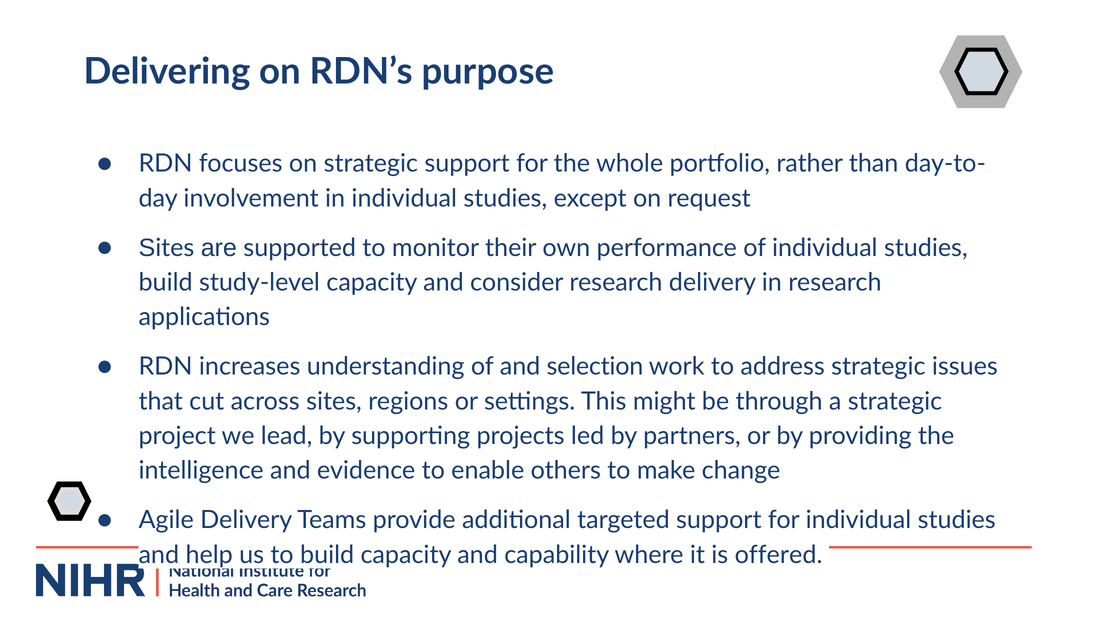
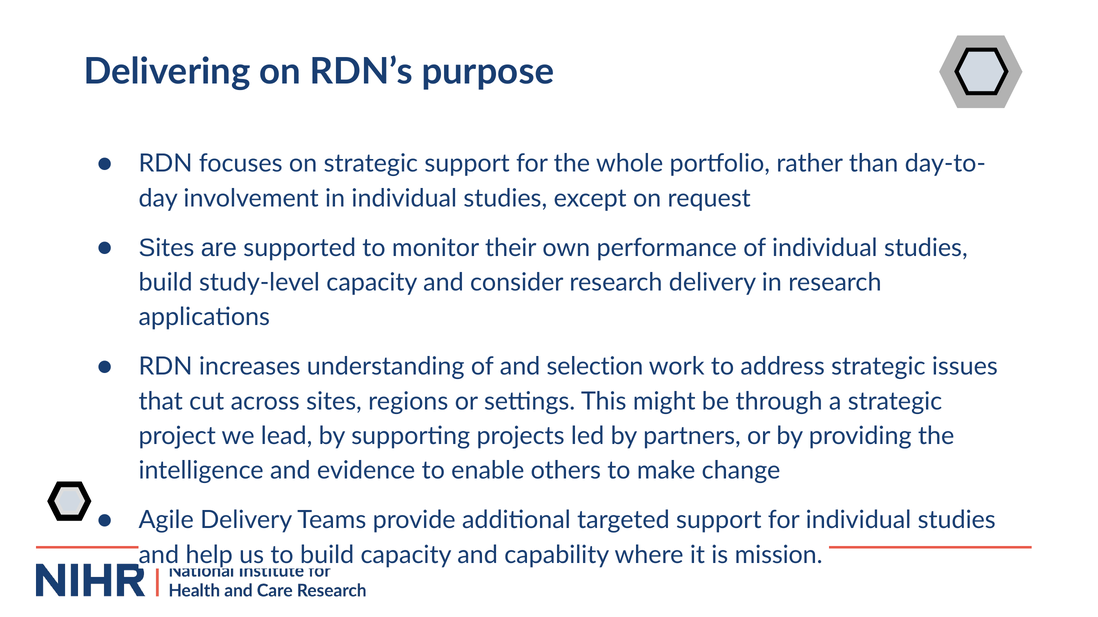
offered: offered -> mission (779, 555)
